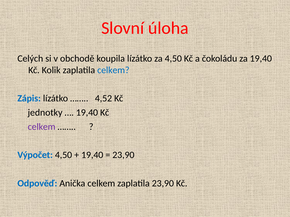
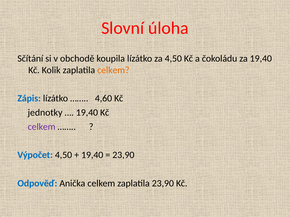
Celých: Celých -> Sčítání (30, 59)
celkem colour: blue -> orange (113, 70)
4,52: 4,52 -> 4,60 (103, 99)
